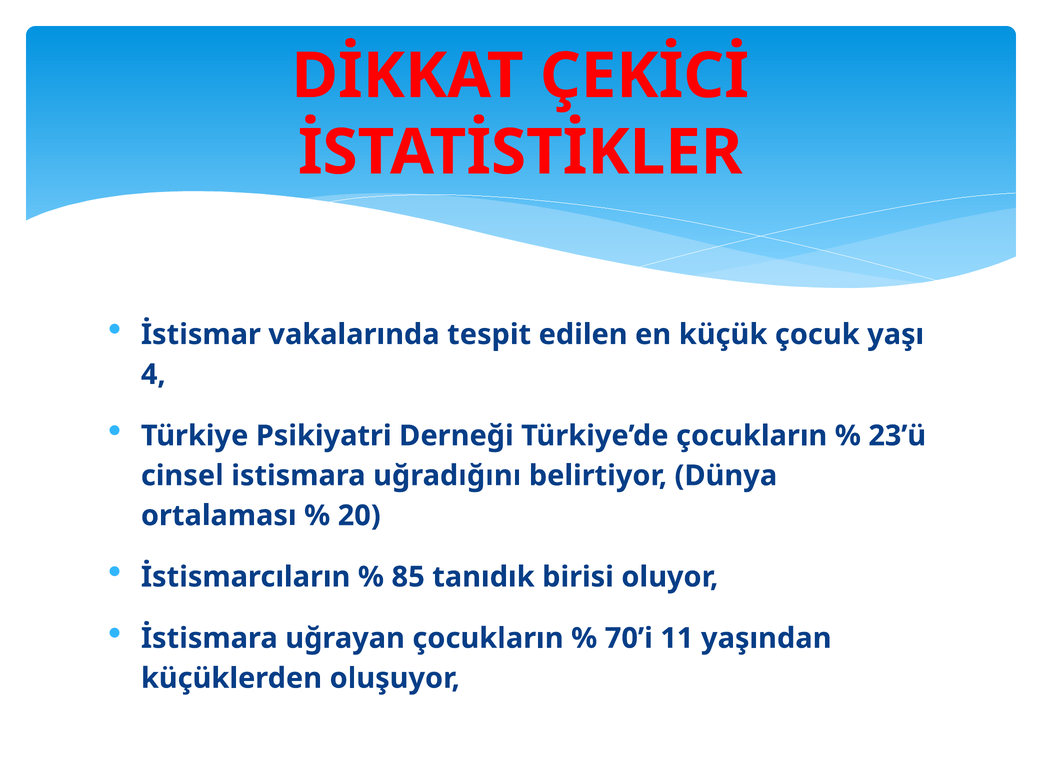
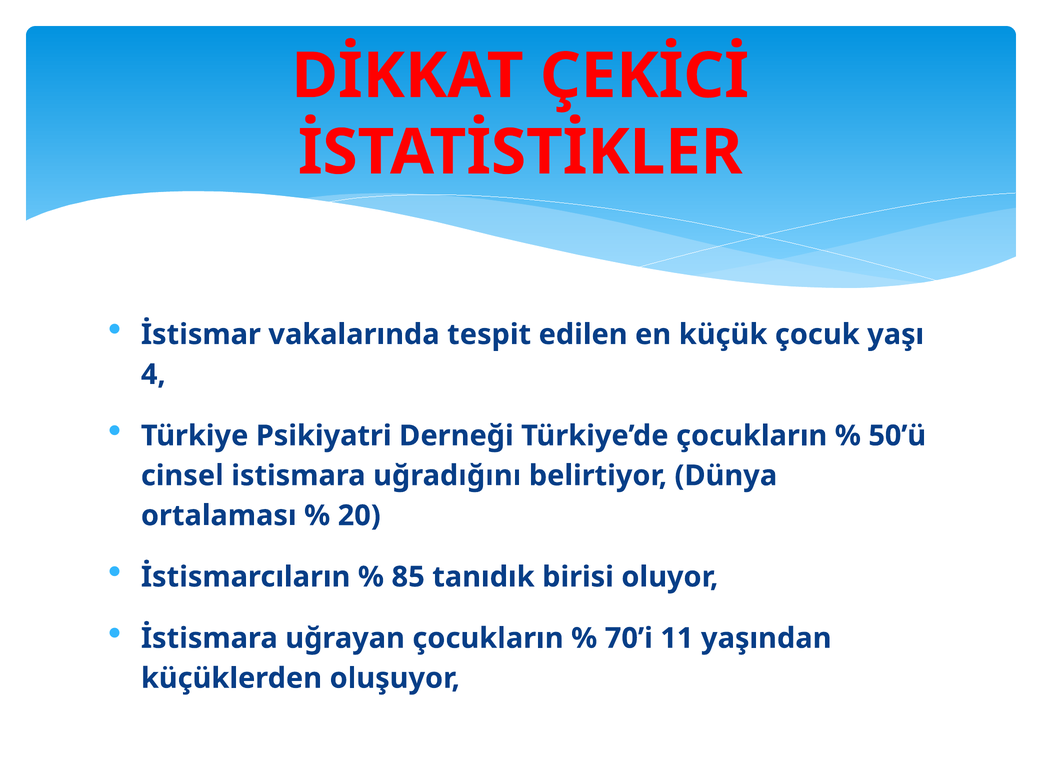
23’ü: 23’ü -> 50’ü (897, 436)
